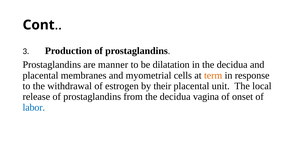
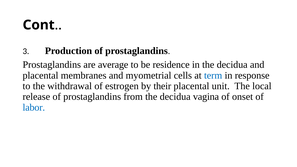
manner: manner -> average (113, 65)
dilatation: dilatation -> residence (171, 65)
term colour: orange -> blue (213, 75)
